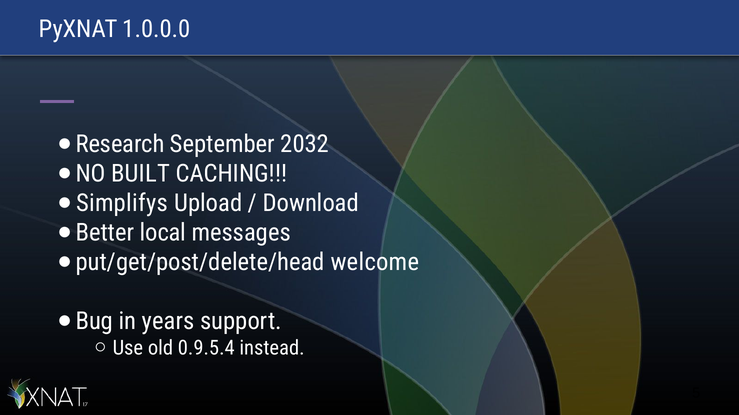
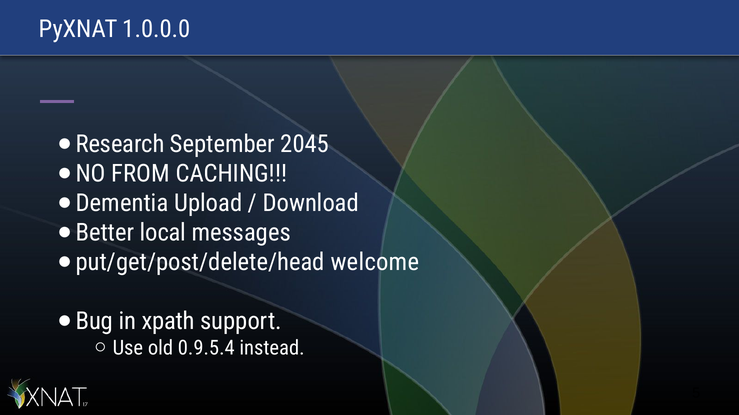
2032: 2032 -> 2045 (305, 144)
BUILT: BUILT -> FROM (141, 174)
Simplifys: Simplifys -> Dementia (122, 203)
years: years -> xpath (168, 322)
